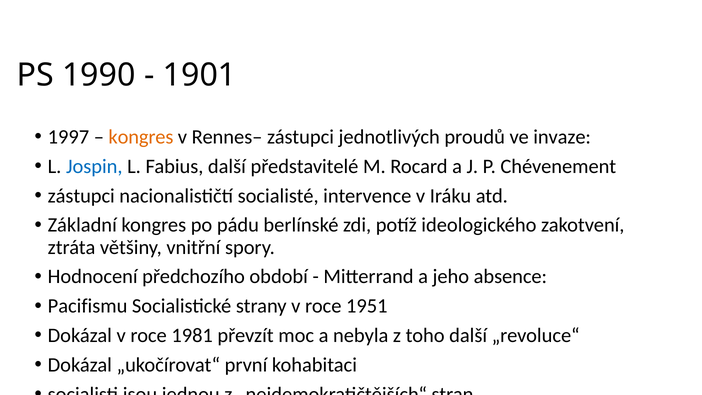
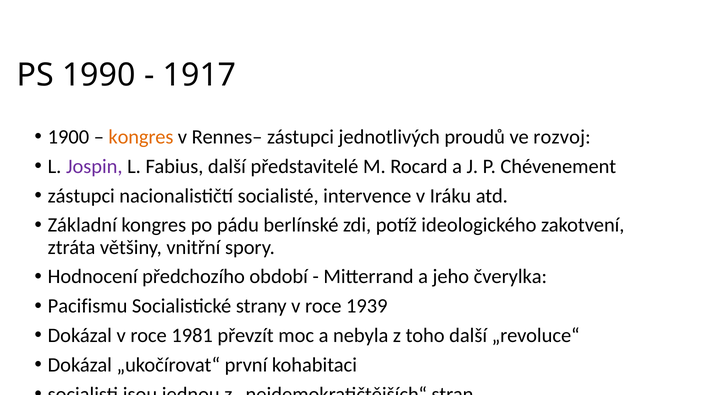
1901: 1901 -> 1917 (200, 75)
1997: 1997 -> 1900 (68, 137)
invaze: invaze -> rozvoj (562, 137)
Jospin colour: blue -> purple (94, 166)
absence: absence -> čverylka (510, 277)
1951: 1951 -> 1939 (367, 306)
